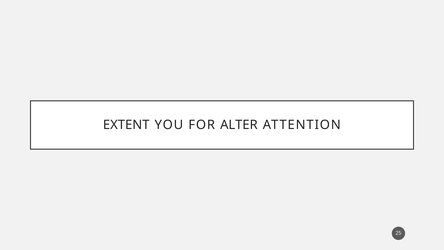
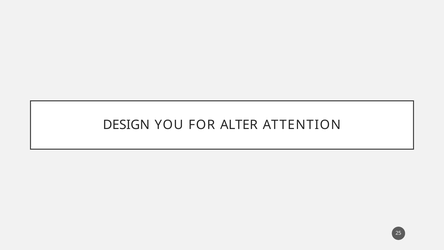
EXTENT: EXTENT -> DESIGN (126, 125)
